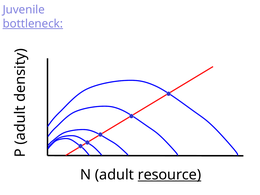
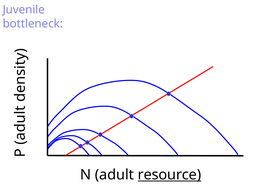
bottleneck underline: present -> none (33, 24)
